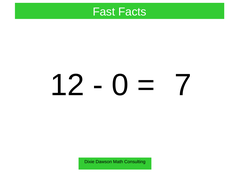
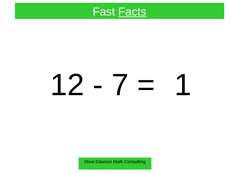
Facts underline: none -> present (132, 12)
0: 0 -> 7 (120, 85)
7: 7 -> 1 (183, 85)
